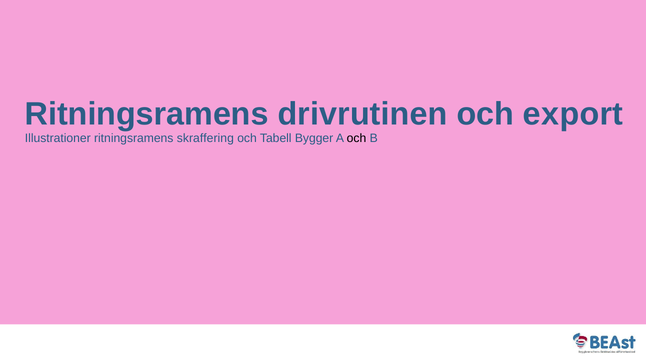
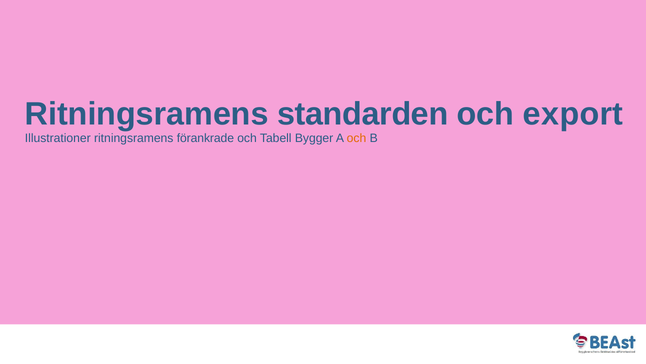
drivrutinen: drivrutinen -> standarden (363, 114)
skraffering: skraffering -> förankrade (205, 138)
och colour: black -> orange (356, 138)
